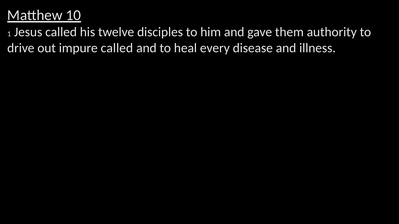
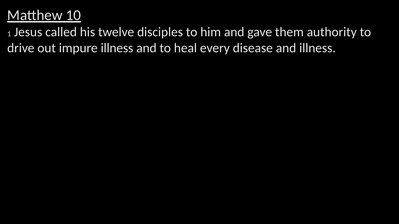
impure called: called -> illness (117, 48)
